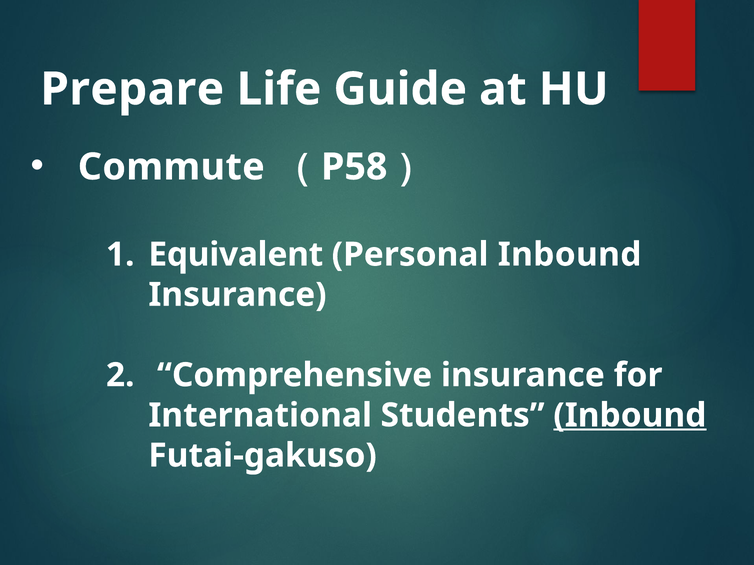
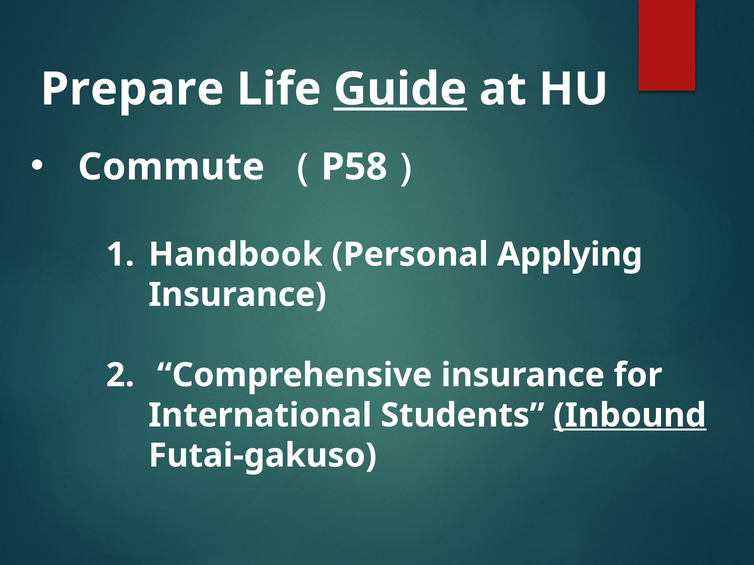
Guide underline: none -> present (400, 89)
Equivalent: Equivalent -> Handbook (236, 255)
Personal Inbound: Inbound -> Applying (570, 255)
